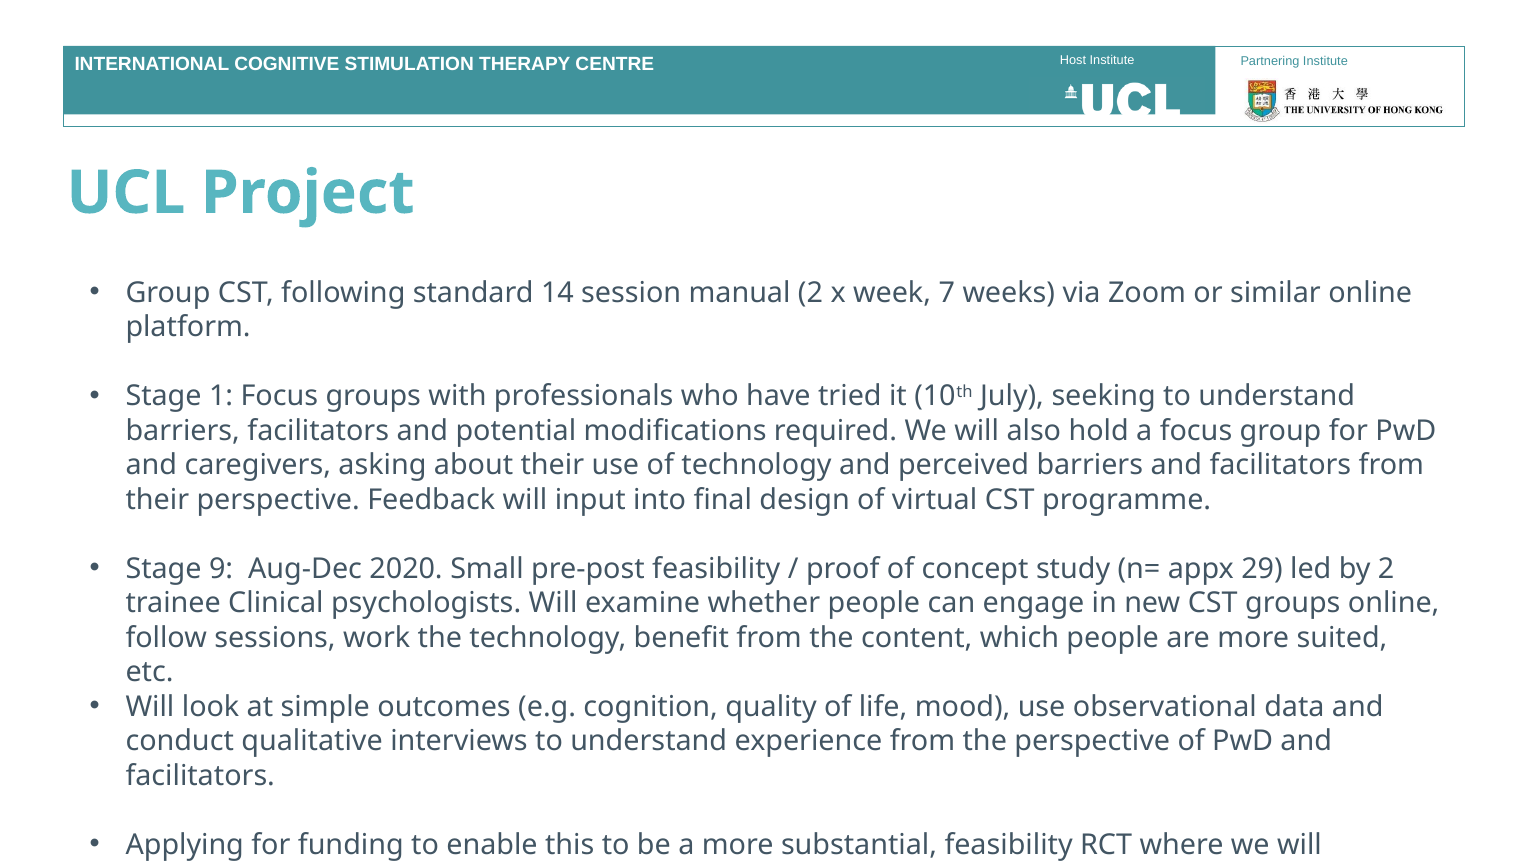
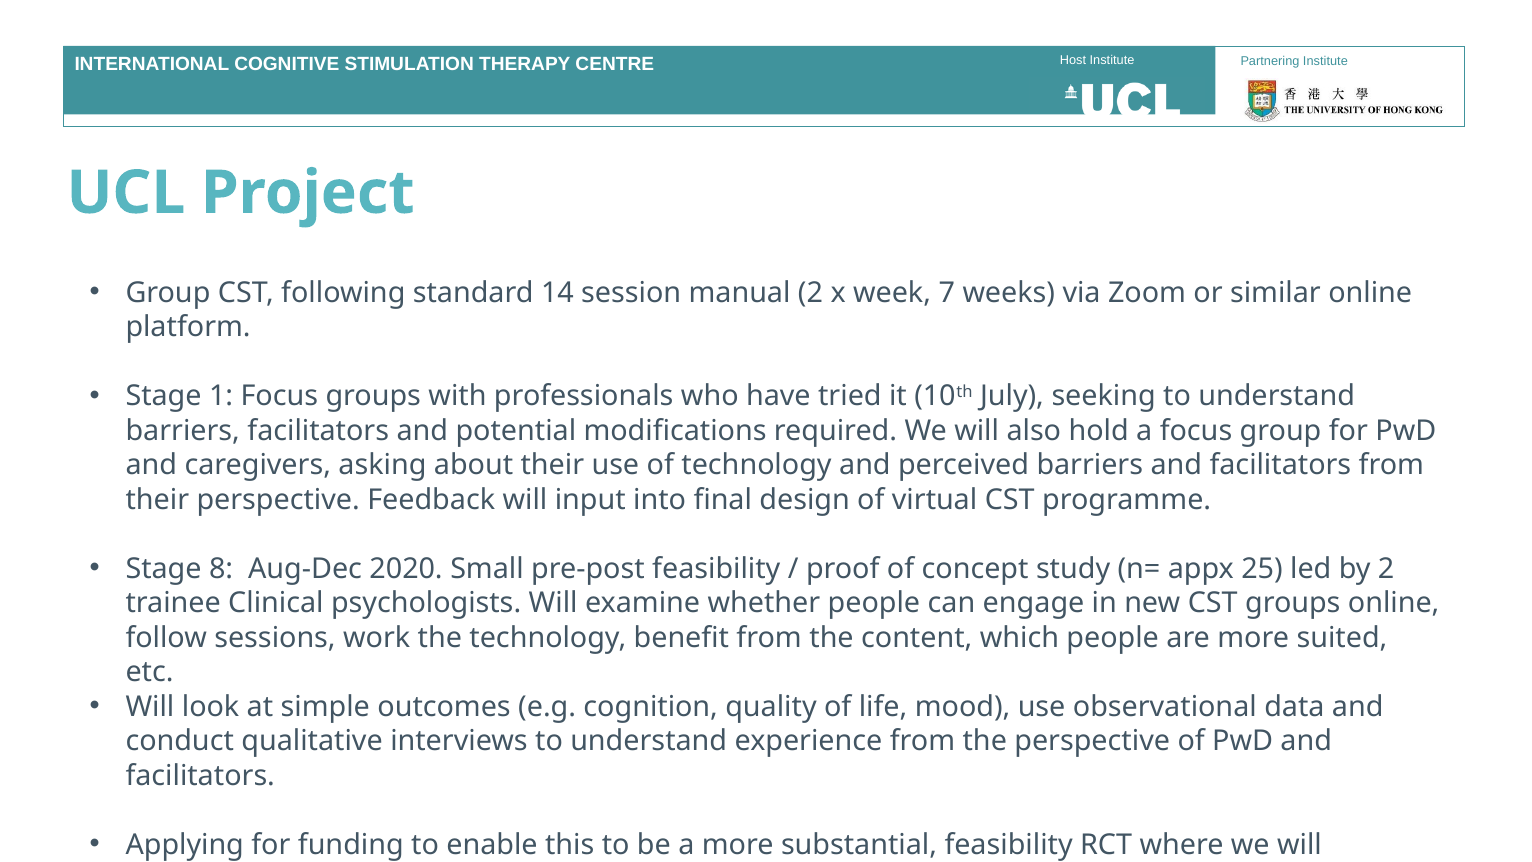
9: 9 -> 8 (221, 569)
29: 29 -> 25 (1262, 569)
